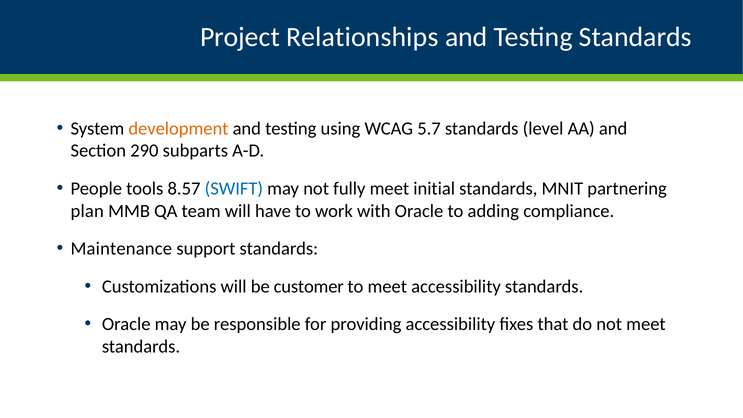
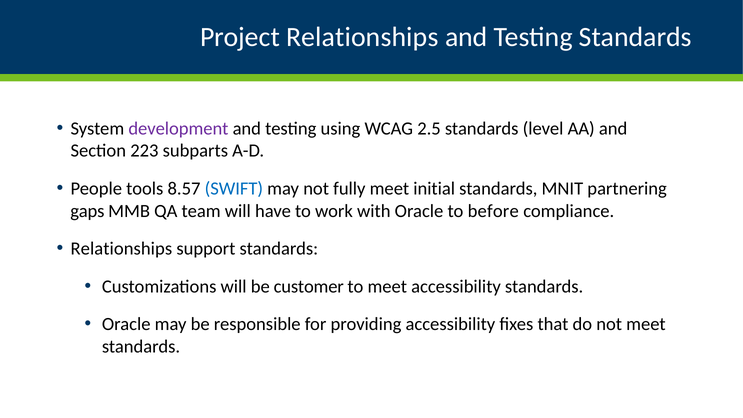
development colour: orange -> purple (178, 129)
5.7: 5.7 -> 2.5 (429, 129)
290: 290 -> 223 (144, 151)
plan: plan -> gaps (87, 211)
adding: adding -> before (493, 211)
Maintenance: Maintenance -> Relationships (121, 249)
